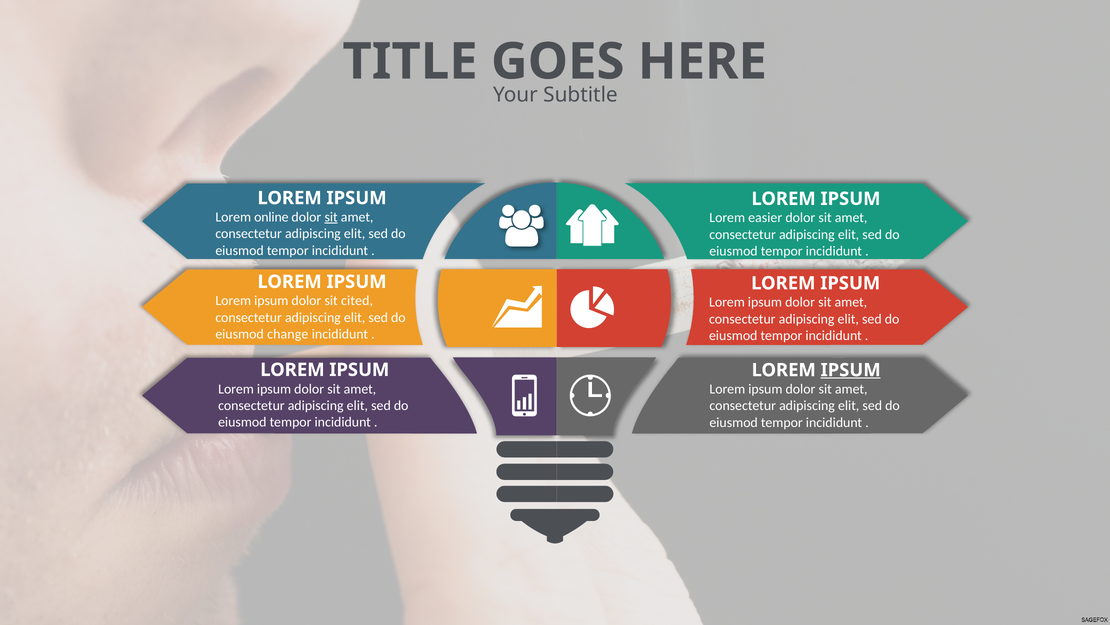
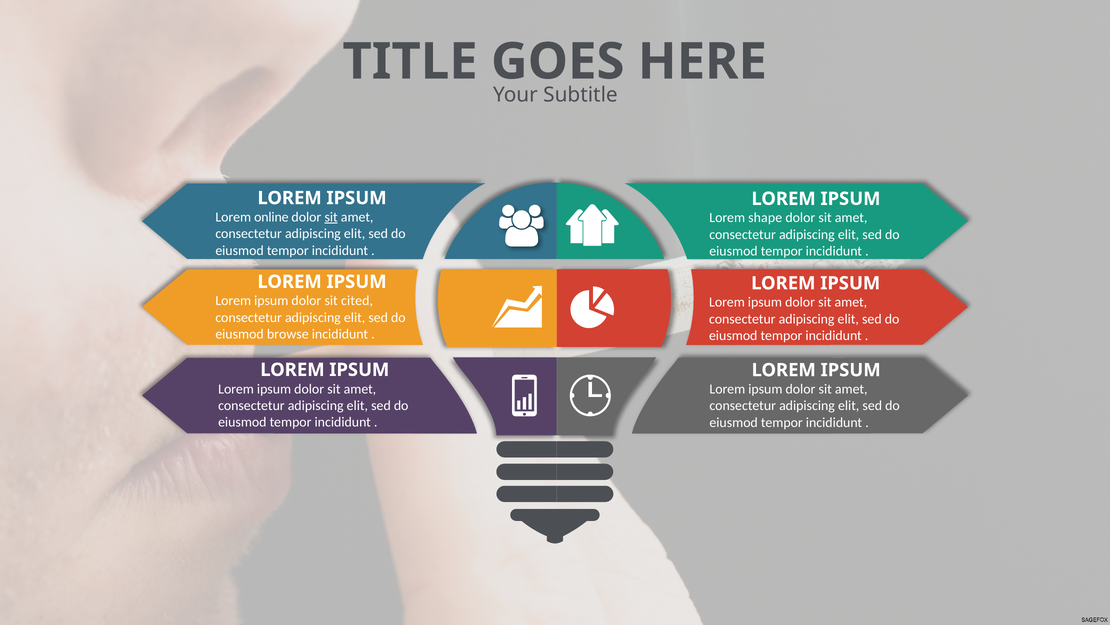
easier: easier -> shape (765, 218)
change: change -> browse (288, 334)
IPSUM underline: present -> none (851, 370)
